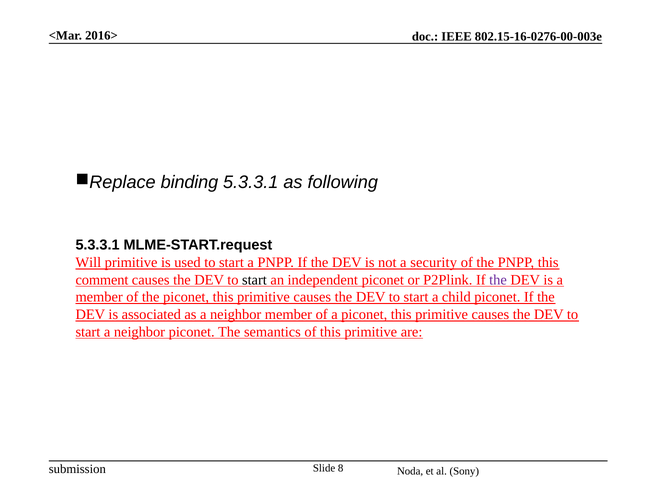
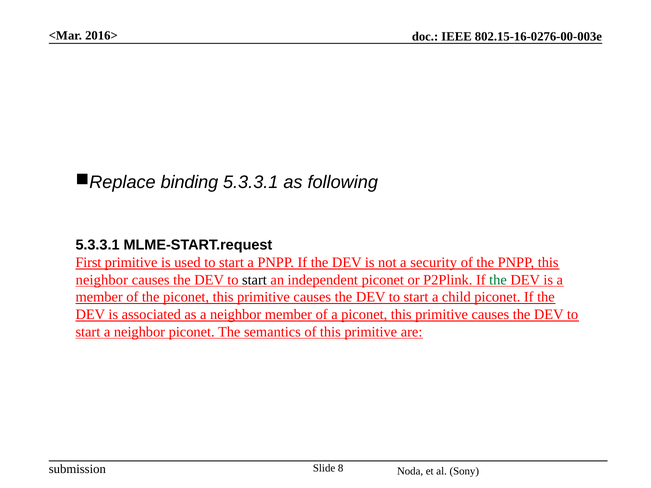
Will: Will -> First (88, 263)
comment: comment -> neighbor (102, 280)
the colour: purple -> green (498, 280)
